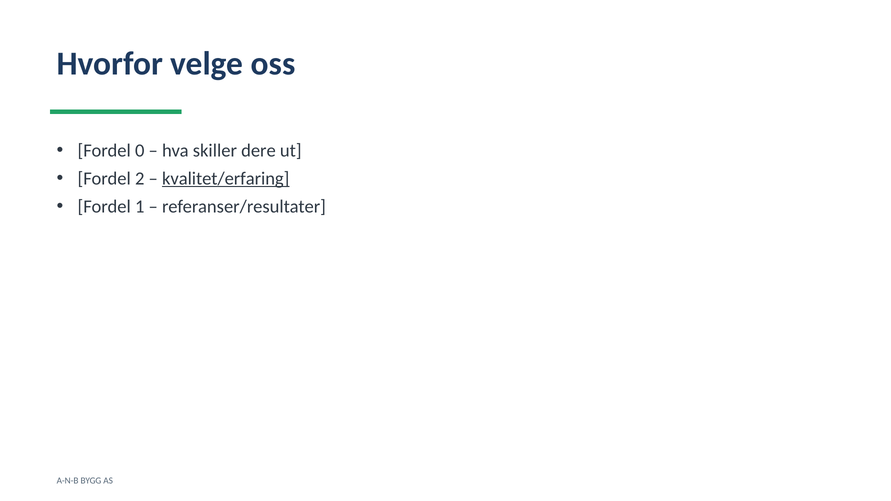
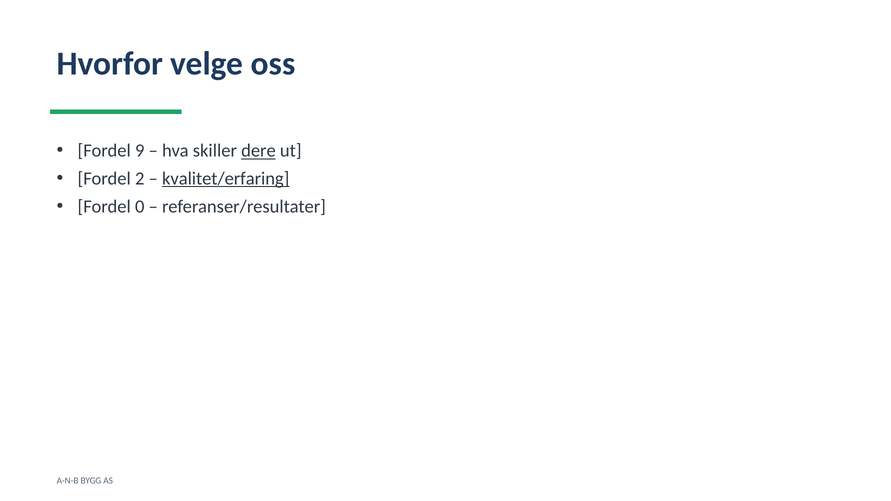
0: 0 -> 9 (140, 151)
dere underline: none -> present (258, 151)
1: 1 -> 0 (140, 207)
